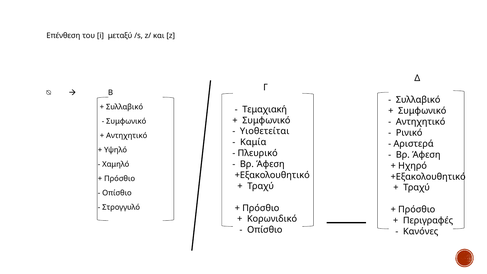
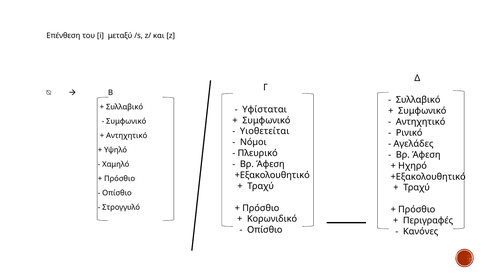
Τεμαχιακή: Τεμαχιακή -> Υφίσταται (265, 109)
Καμία: Καμία -> Νόµοι (253, 142)
Αριστερά: Αριστερά -> Αγελάδες (414, 144)
